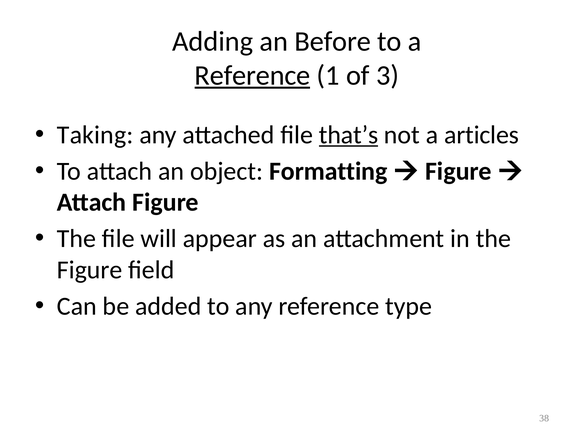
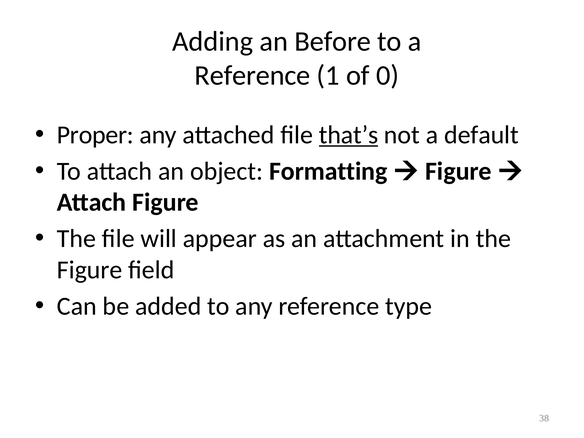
Reference underline: present -> none (252, 75)
3: 3 -> 0 (388, 75)
Taking: Taking -> Proper (95, 135)
articles: articles -> default (481, 135)
